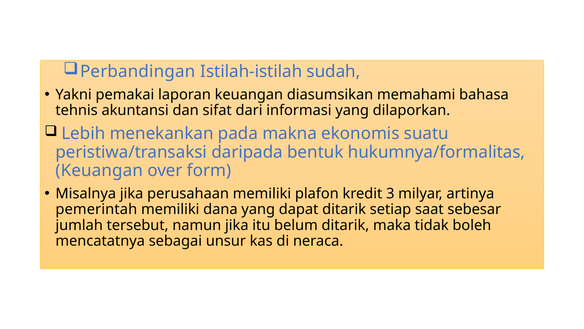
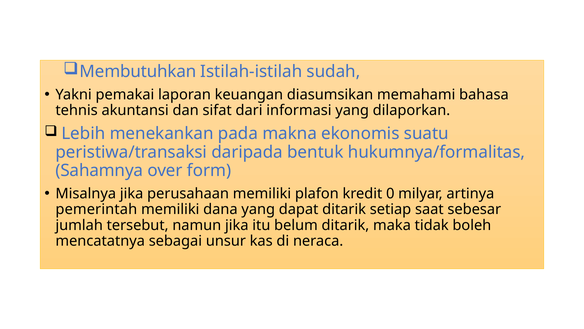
Perbandingan: Perbandingan -> Membutuhkan (138, 71)
Keuangan: Keuangan -> Sahamnya (99, 170)
3: 3 -> 0 (390, 193)
